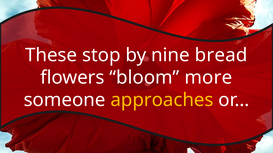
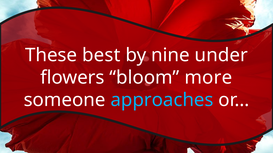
stop: stop -> best (101, 55)
bread: bread -> under (221, 55)
approaches colour: yellow -> light blue (162, 100)
